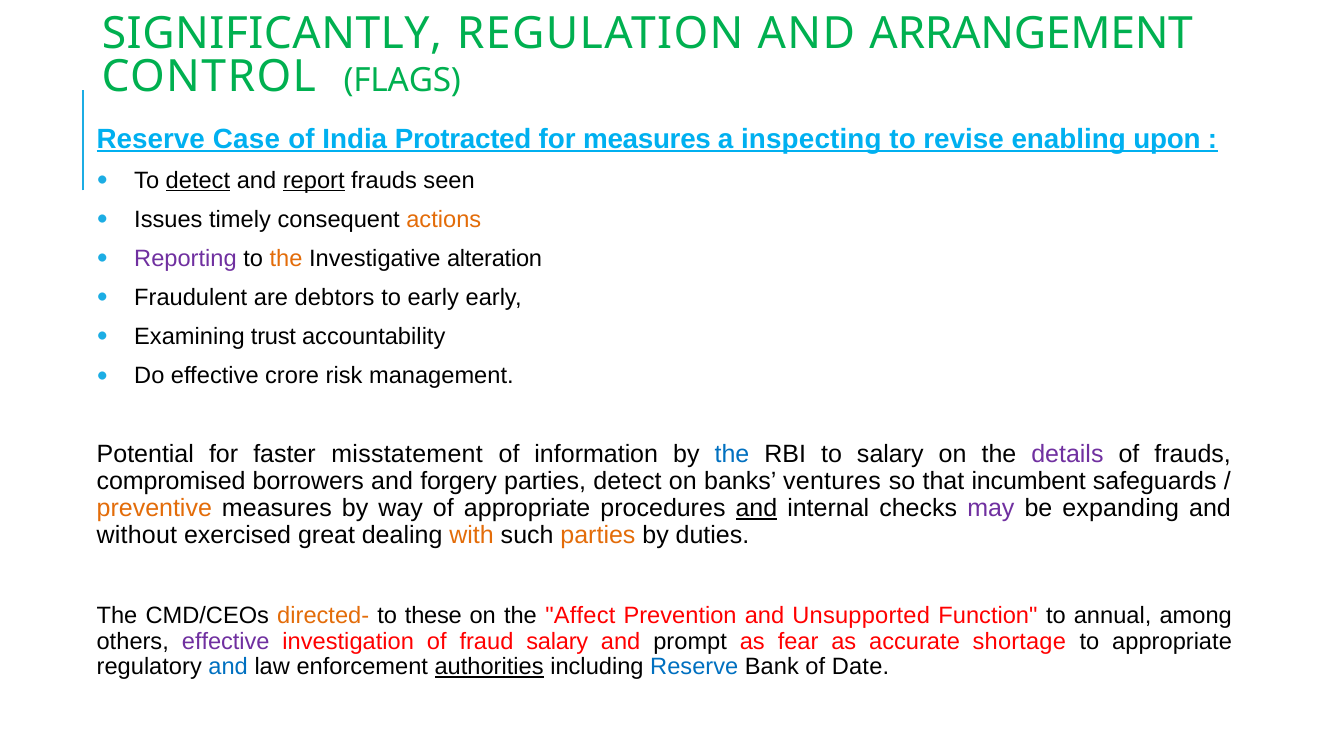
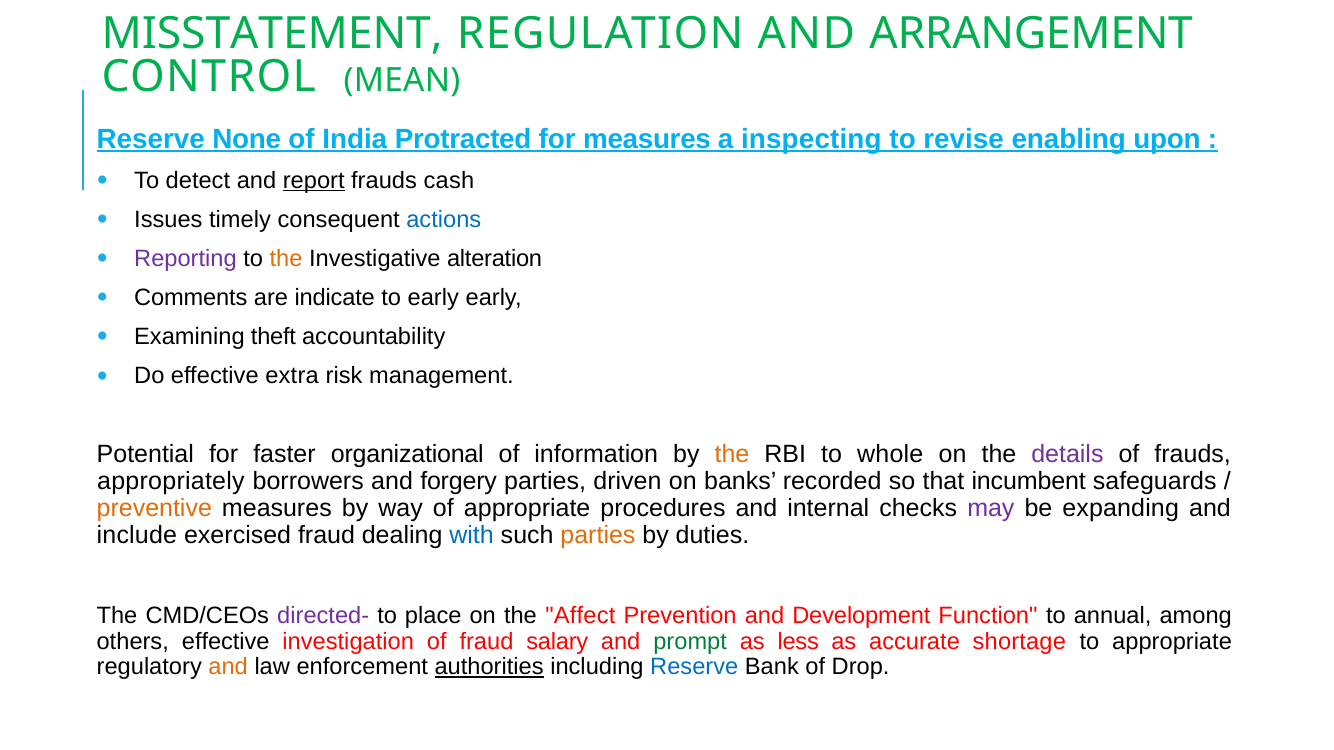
SIGNIFICANTLY: SIGNIFICANTLY -> MISSTATEMENT (272, 34)
FLAGS: FLAGS -> MEAN (402, 80)
Case: Case -> None (247, 139)
detect underline: present -> none (198, 180)
seen: seen -> cash (449, 180)
actions colour: orange -> blue (444, 219)
Fraudulent: Fraudulent -> Comments (191, 298)
debtors: debtors -> indicate (335, 298)
trust: trust -> theft (273, 337)
crore: crore -> extra (292, 376)
misstatement: misstatement -> organizational (407, 455)
the colour: blue -> orange (732, 455)
to salary: salary -> whole (890, 455)
compromised: compromised -> appropriately (171, 482)
parties detect: detect -> driven (627, 482)
ventures: ventures -> recorded (832, 482)
and underline: present -> none (756, 509)
without: without -> include (137, 536)
exercised great: great -> fraud (327, 536)
with colour: orange -> blue (472, 536)
directed- colour: orange -> purple (323, 616)
these: these -> place (433, 616)
Unsupported: Unsupported -> Development (861, 616)
effective colour: purple -> black (226, 642)
prompt colour: black -> green (690, 642)
fear: fear -> less (798, 642)
and colour: blue -> orange (228, 667)
Date: Date -> Drop (861, 667)
